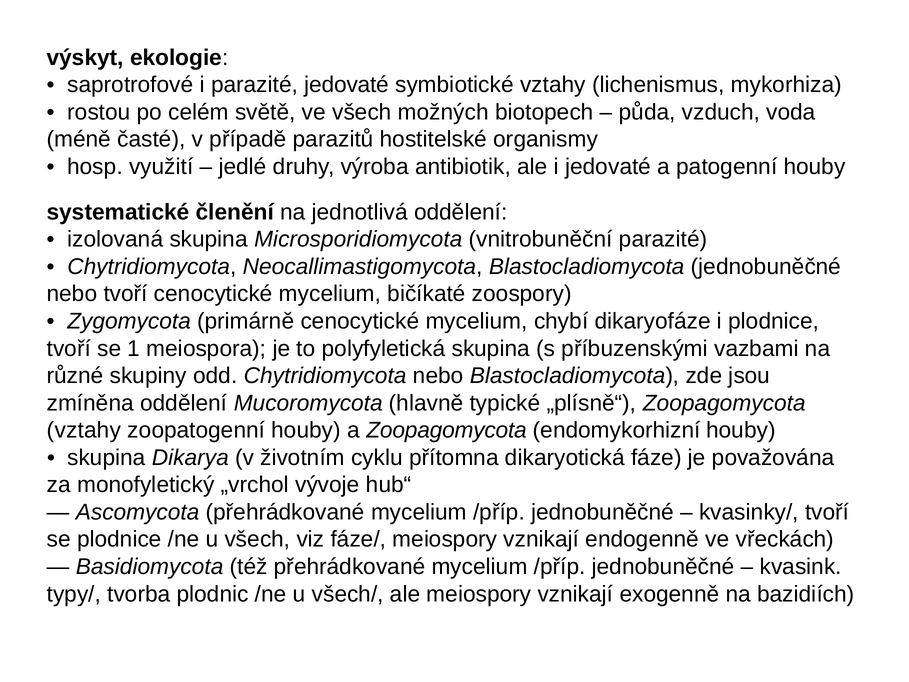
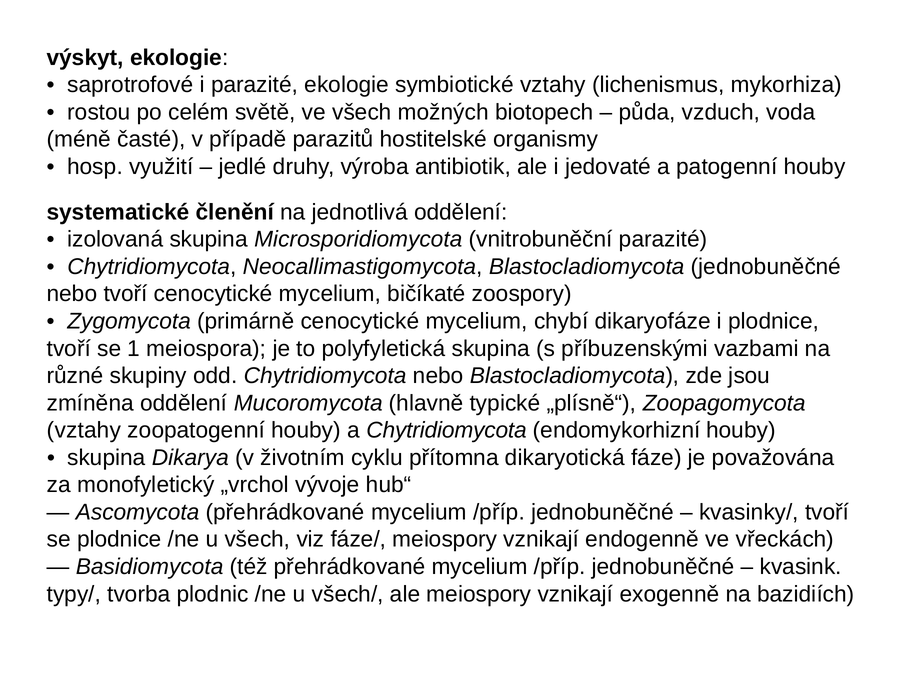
parazité jedovaté: jedovaté -> ekologie (347, 85)
a Zoopagomycota: Zoopagomycota -> Chytridiomycota (447, 430)
